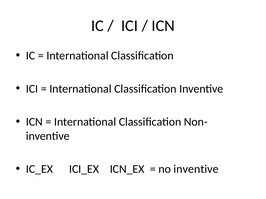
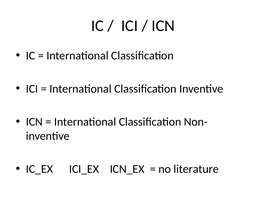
no inventive: inventive -> literature (196, 169)
